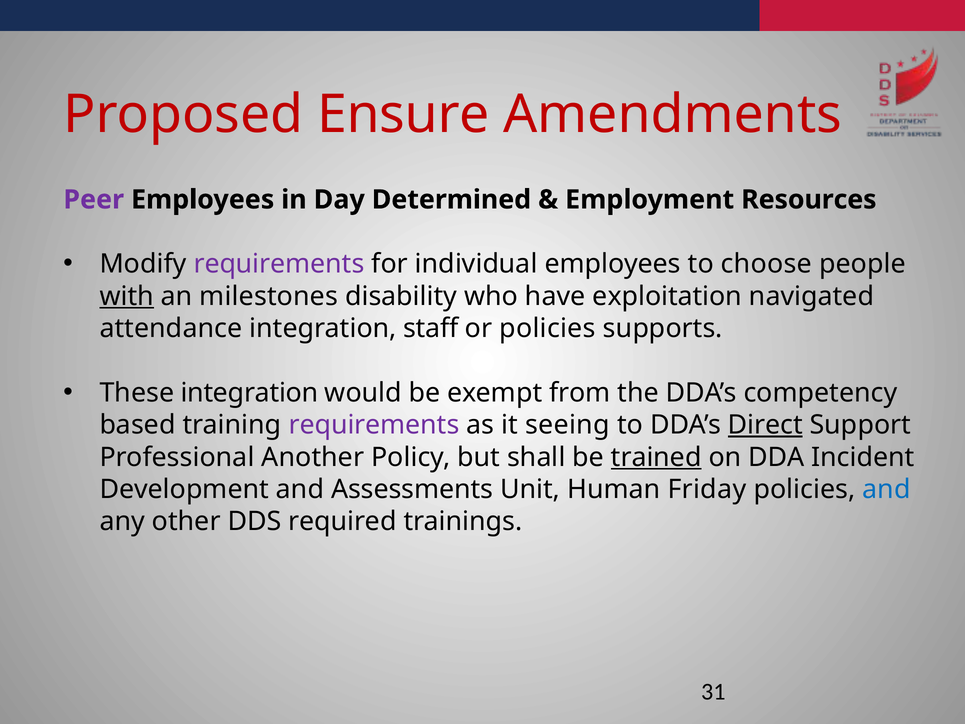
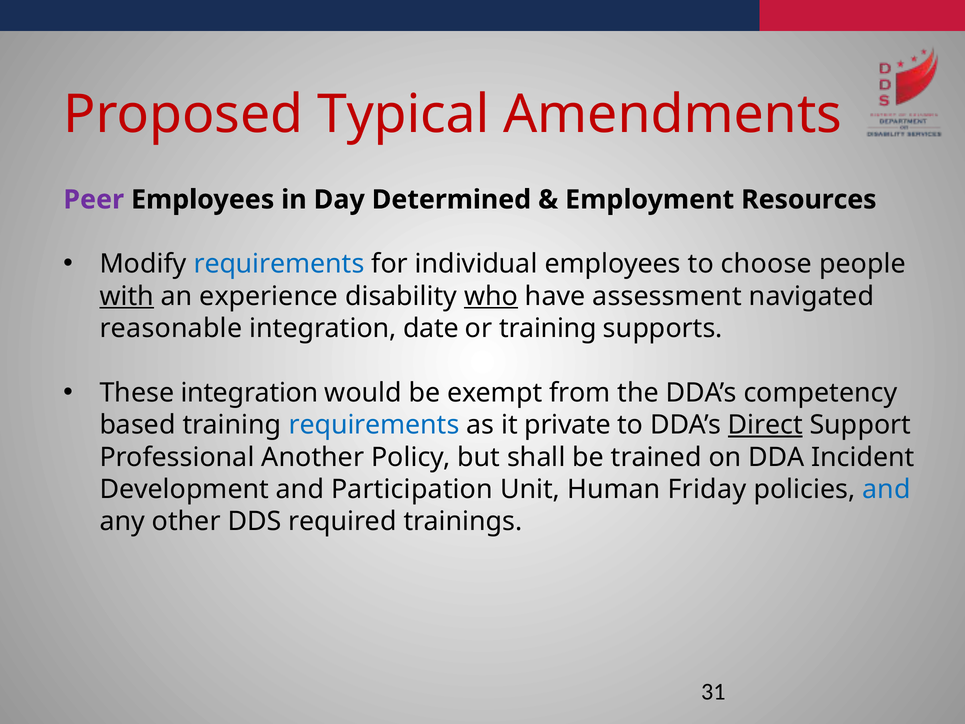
Ensure: Ensure -> Typical (403, 115)
requirements colour: purple -> blue (279, 264)
milestones: milestones -> experience (269, 296)
who underline: none -> present (491, 296)
exploitation: exploitation -> assessment (667, 296)
attendance: attendance -> reasonable (171, 328)
staff: staff -> date (431, 328)
or policies: policies -> training (548, 328)
requirements colour: purple -> blue (374, 425)
seeing: seeing -> private (568, 425)
trained underline: present -> none (656, 457)
Assessments: Assessments -> Participation (412, 489)
